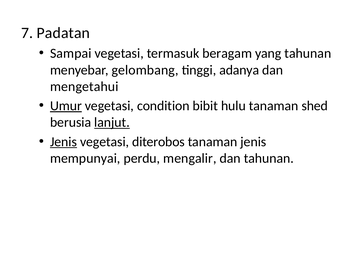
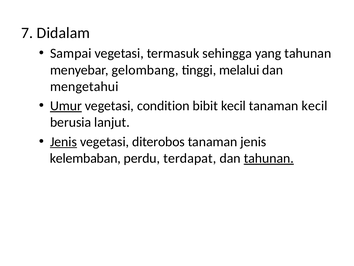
Padatan: Padatan -> Didalam (63, 33)
beragam: beragam -> sehingga (227, 53)
adanya: adanya -> melalui (239, 70)
bibit hulu: hulu -> kecil (233, 106)
tanaman shed: shed -> kecil (315, 106)
lanjut underline: present -> none (112, 122)
mempunyai: mempunyai -> kelembaban (85, 158)
mengalir: mengalir -> terdapat (190, 158)
tahunan underline: none -> present (269, 158)
